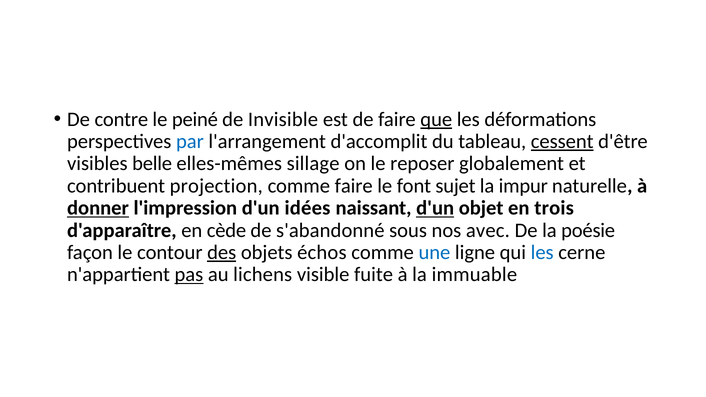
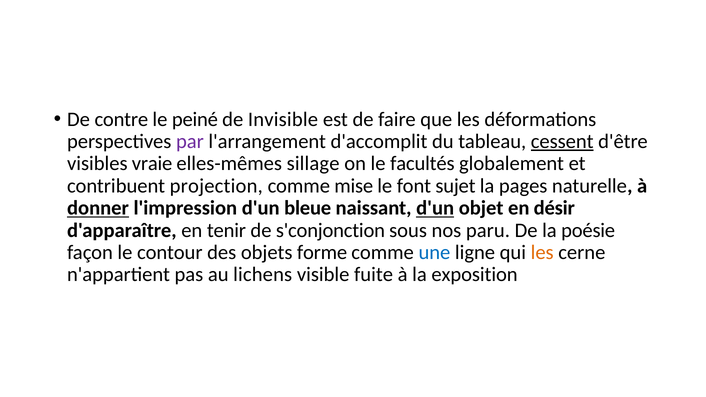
que underline: present -> none (436, 119)
par colour: blue -> purple (190, 142)
belle: belle -> vraie (152, 164)
reposer: reposer -> facultés (422, 164)
comme faire: faire -> mise (354, 186)
impur: impur -> pages (523, 186)
idées: idées -> bleue (308, 208)
trois: trois -> désir (554, 208)
cède: cède -> tenir (226, 230)
s'abandonné: s'abandonné -> s'conjonction (330, 230)
avec: avec -> paru (488, 230)
des underline: present -> none (222, 253)
échos: échos -> forme (322, 253)
les colour: blue -> orange (542, 253)
pas underline: present -> none (189, 275)
immuable: immuable -> exposition (475, 275)
